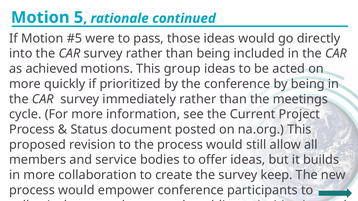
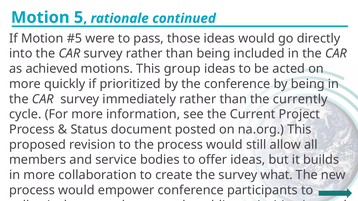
meetings: meetings -> currently (300, 99)
keep: keep -> what (277, 175)
